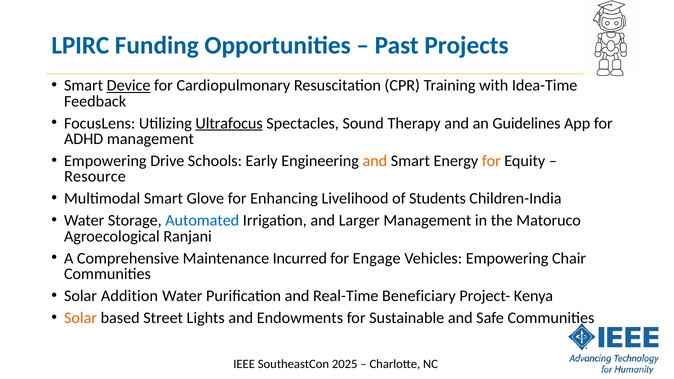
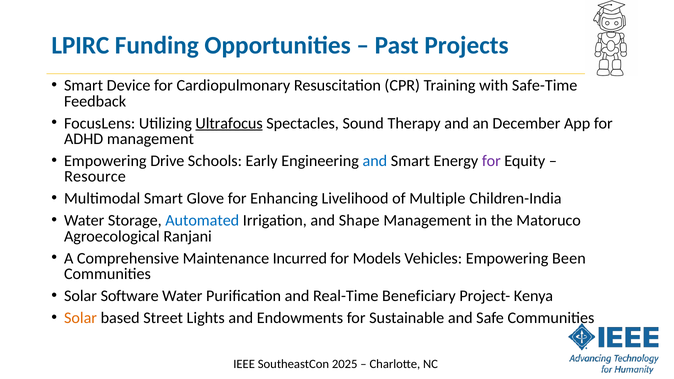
Device underline: present -> none (129, 86)
Idea-Time: Idea-Time -> Safe-Time (545, 86)
Guidelines: Guidelines -> December (526, 123)
and colour: orange -> blue (375, 161)
for colour: orange -> purple (491, 161)
Students: Students -> Multiple (437, 199)
Larger: Larger -> Shape (359, 221)
Engage: Engage -> Models (377, 258)
Chair: Chair -> Been (569, 258)
Addition: Addition -> Software (130, 296)
